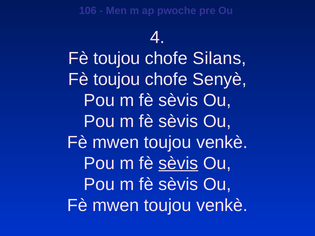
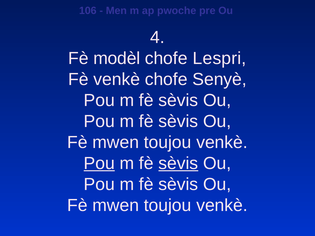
toujou: toujou -> modèl (117, 58)
Silans: Silans -> Lespri (220, 58)
toujou: toujou -> venkè (117, 79)
Pou underline: none -> present (99, 163)
